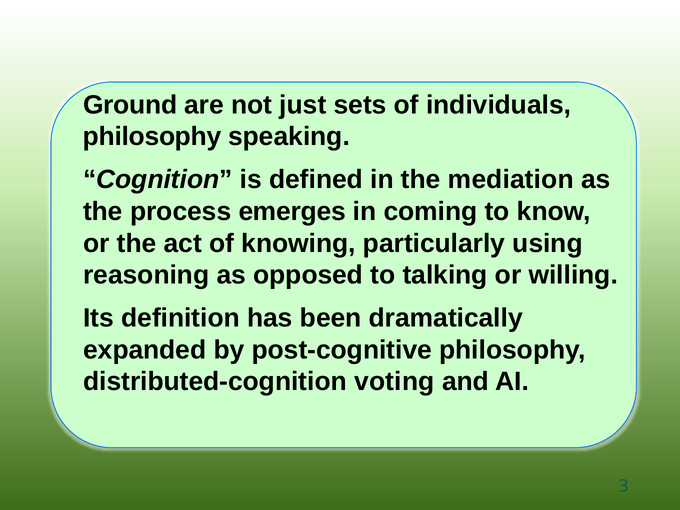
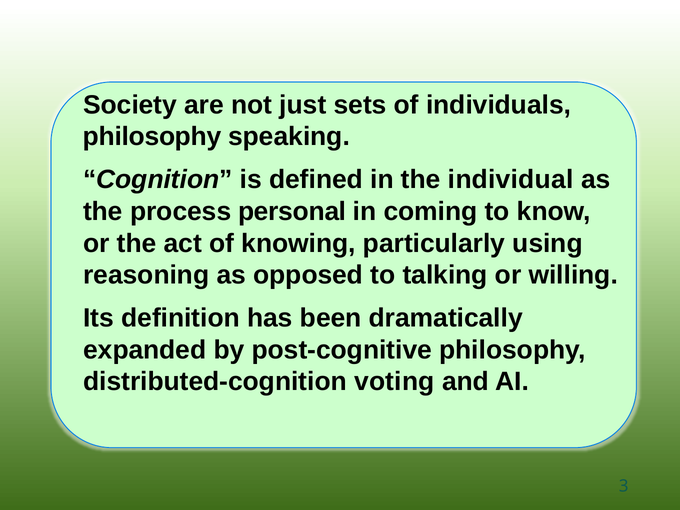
Ground: Ground -> Society (130, 105)
mediation: mediation -> individual (511, 180)
emerges: emerges -> personal (292, 212)
